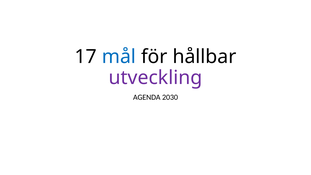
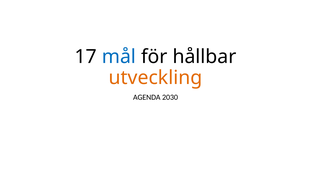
utveckling colour: purple -> orange (155, 78)
